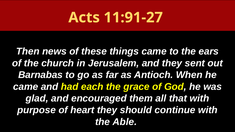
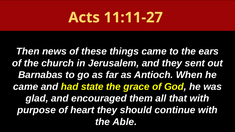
11:91-27: 11:91-27 -> 11:11-27 (133, 18)
each: each -> state (92, 87)
